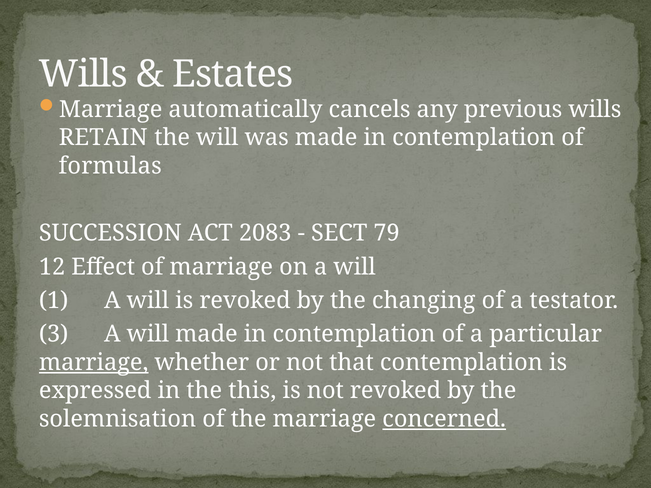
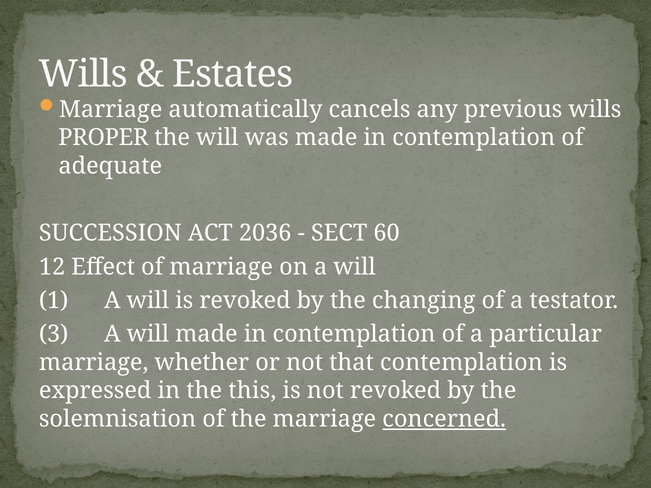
RETAIN: RETAIN -> PROPER (103, 138)
formulas: formulas -> adequate (110, 166)
2083: 2083 -> 2036 (265, 233)
79: 79 -> 60 (387, 233)
marriage underline: present -> none (94, 363)
